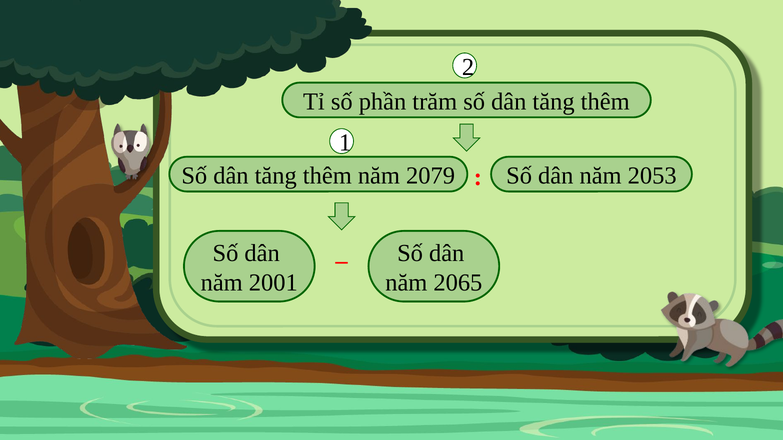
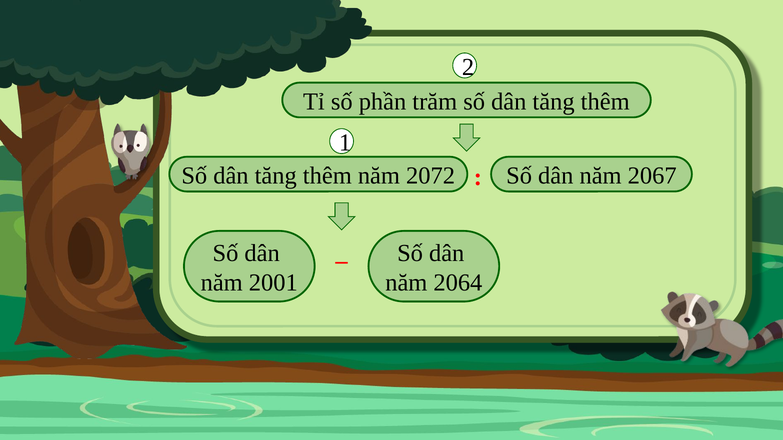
2079: 2079 -> 2072 (431, 176)
2053: 2053 -> 2067 (652, 176)
2065: 2065 -> 2064 (458, 283)
